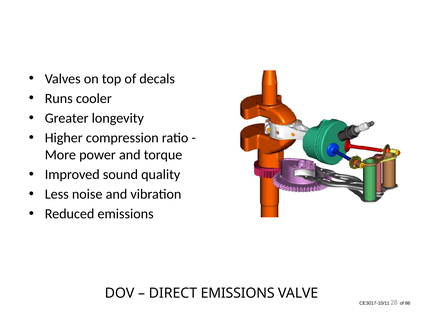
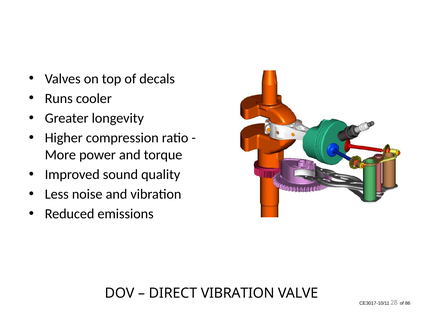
DIRECT EMISSIONS: EMISSIONS -> VIBRATION (238, 294)
